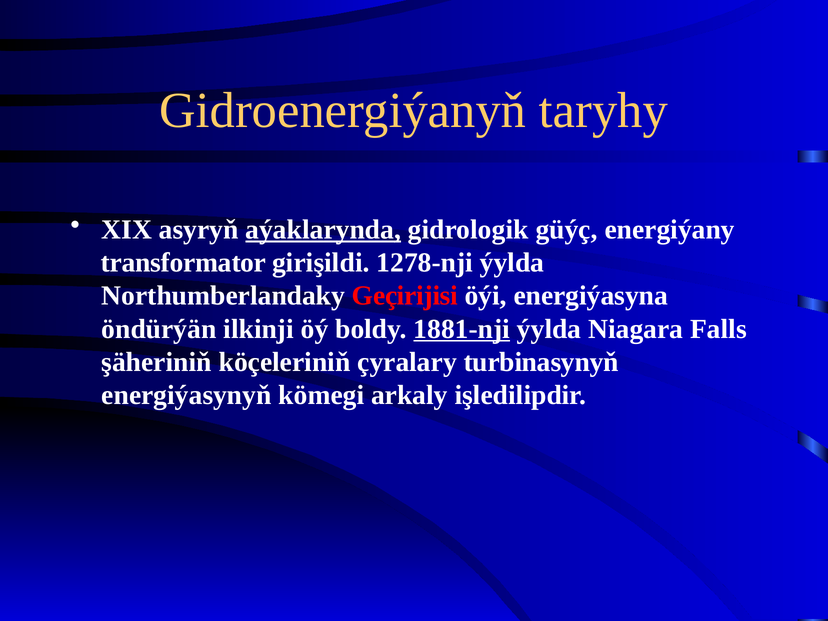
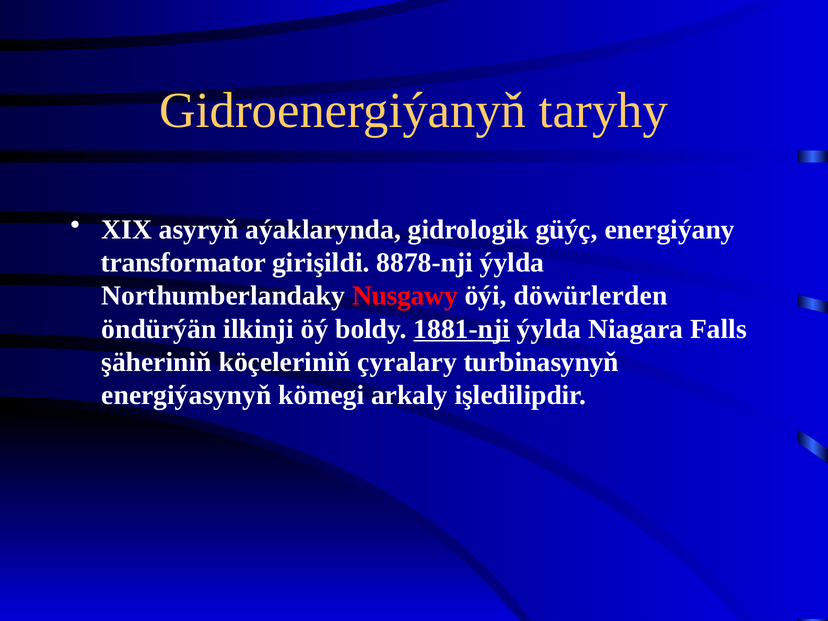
aýaklarynda underline: present -> none (323, 230)
1278-nji: 1278-nji -> 8878-nji (425, 263)
Geçirijisi: Geçirijisi -> Nusgawy (405, 296)
energiýasyna: energiýasyna -> döwürlerden (591, 296)
